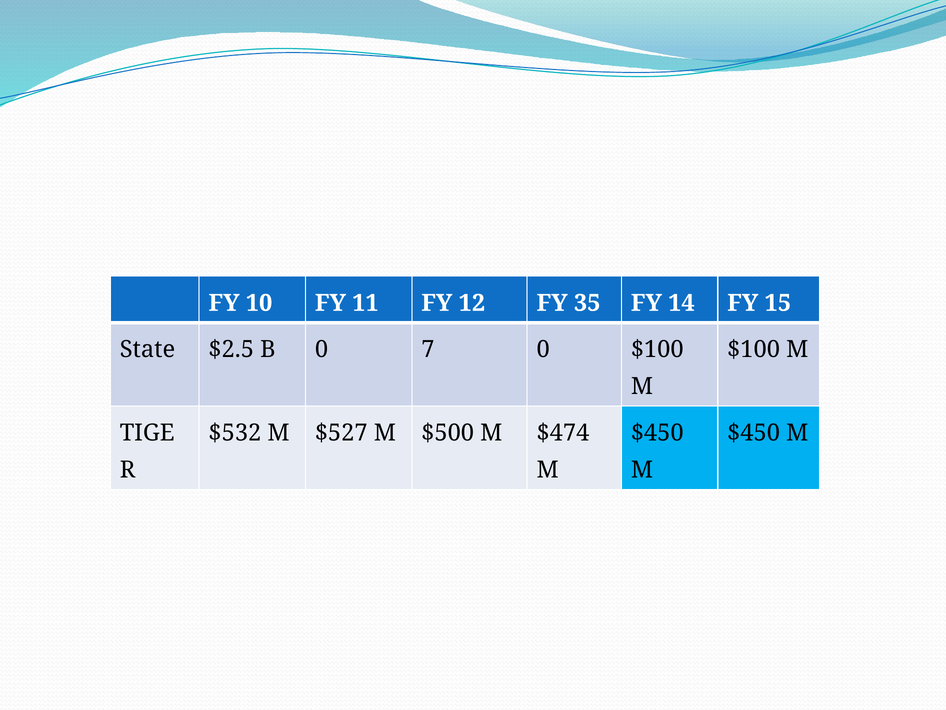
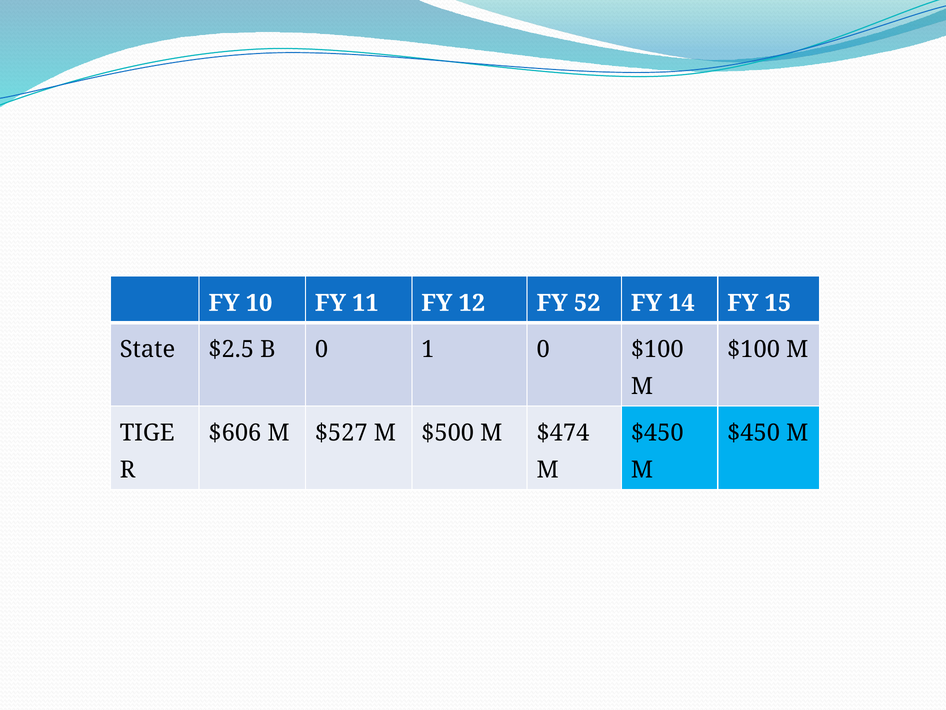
35: 35 -> 52 (587, 303)
7: 7 -> 1 (428, 349)
$532: $532 -> $606 (235, 433)
